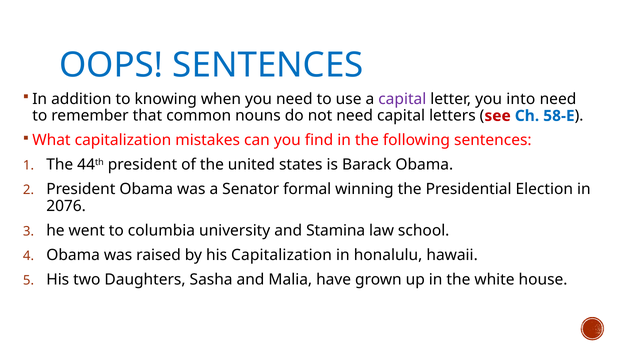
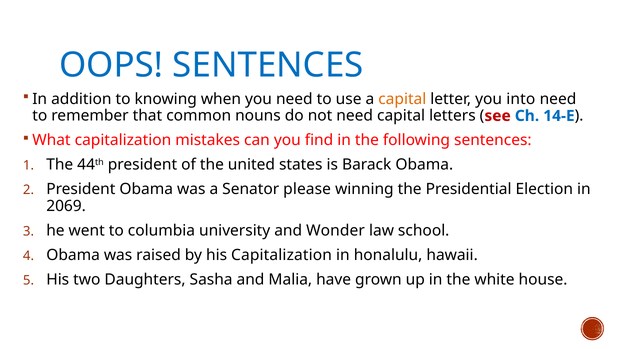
capital colour: purple -> orange (402, 99)
58-E: 58-E -> 14-E (559, 116)
formal: formal -> please (307, 189)
2076: 2076 -> 2069 (66, 206)
Stamina: Stamina -> Wonder (336, 231)
